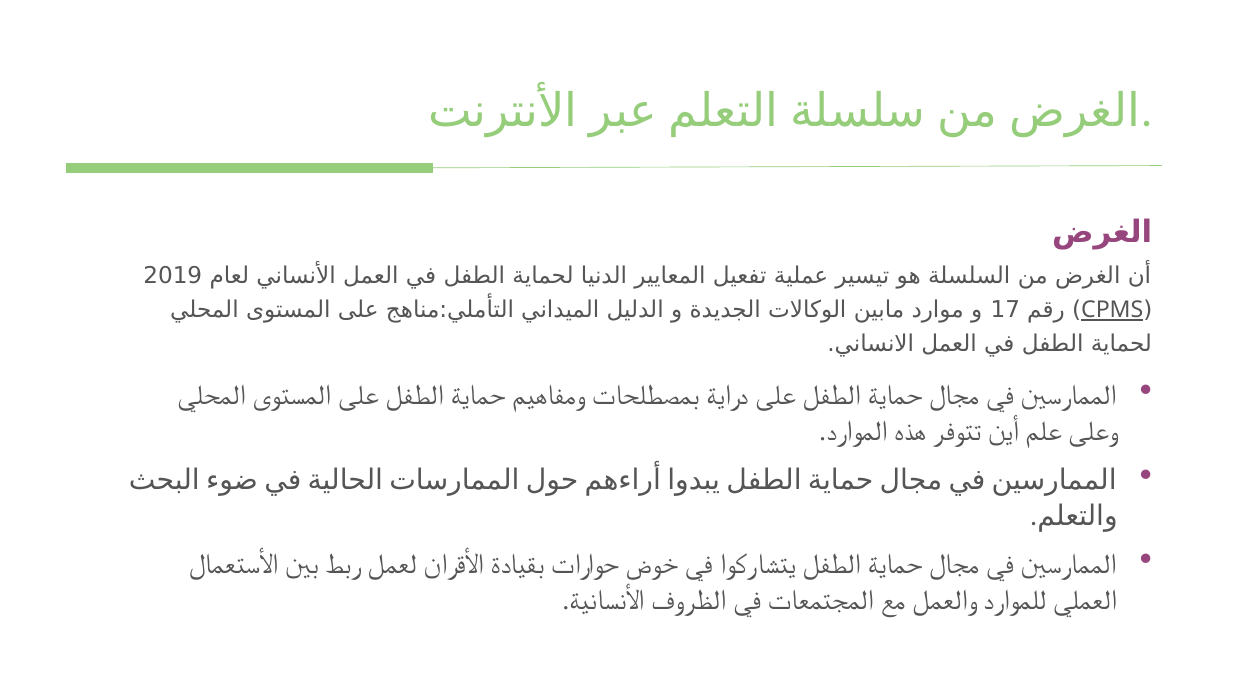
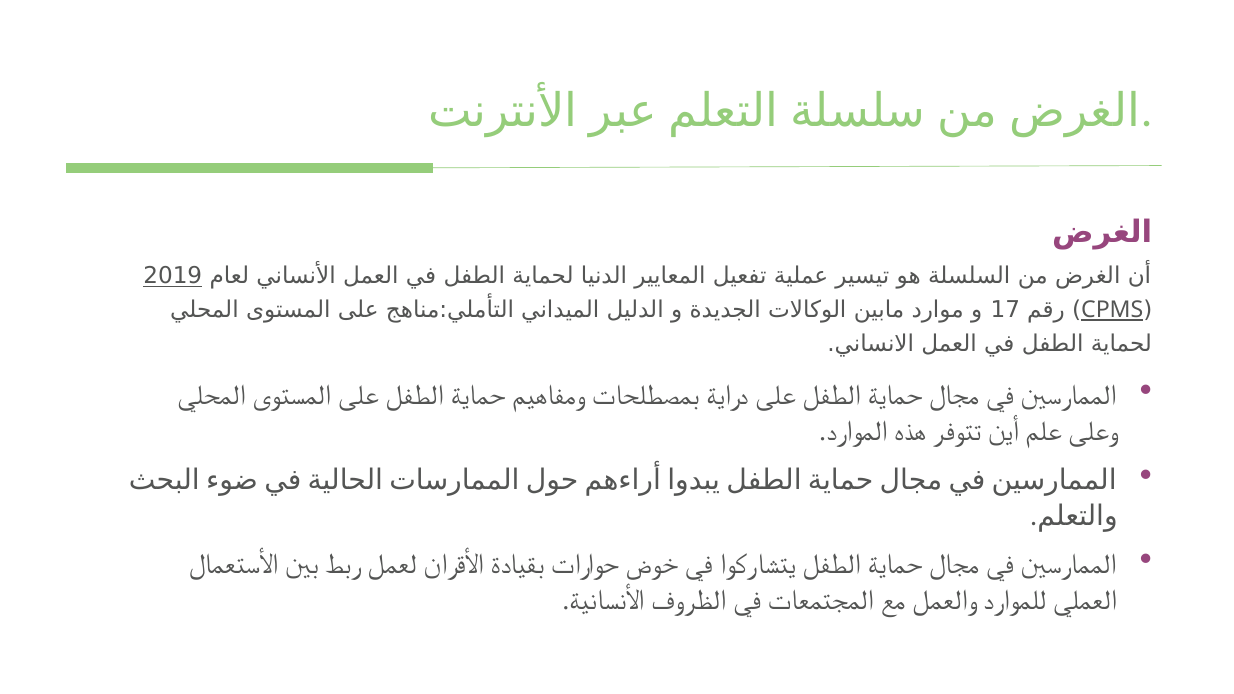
2019 underline: none -> present (173, 276)
